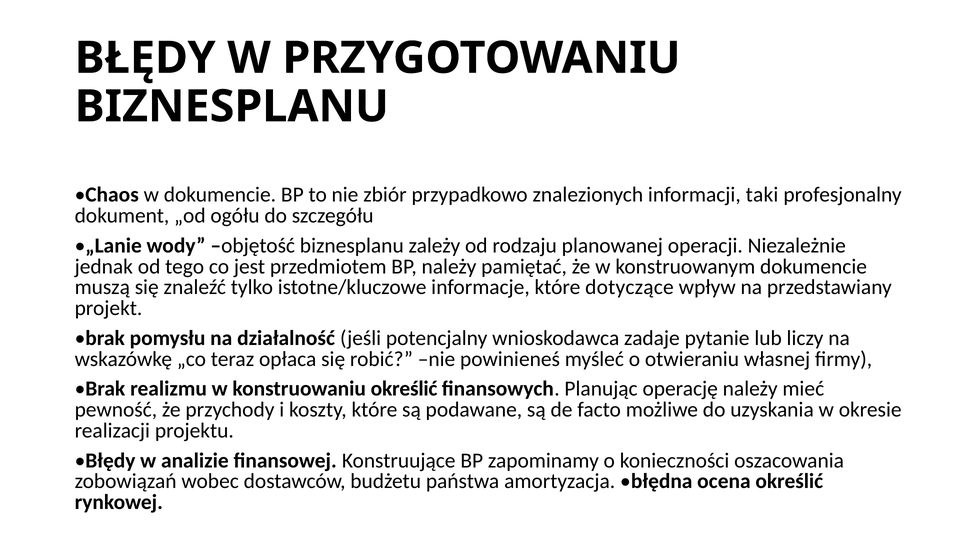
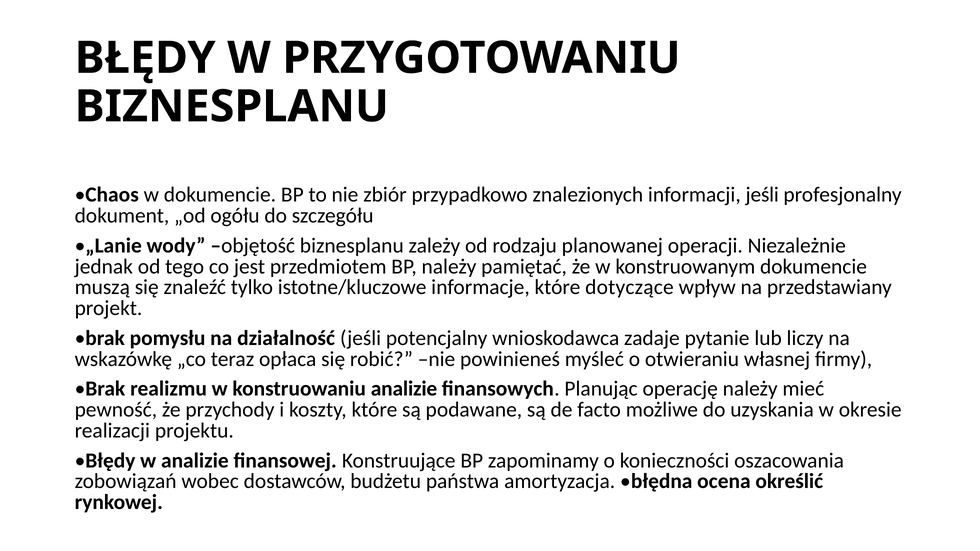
informacji taki: taki -> jeśli (762, 195)
konstruowaniu określić: określić -> analizie (404, 389)
